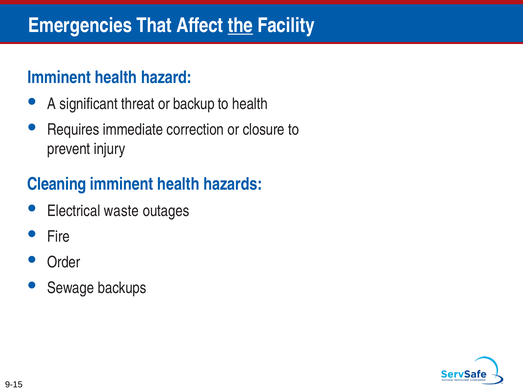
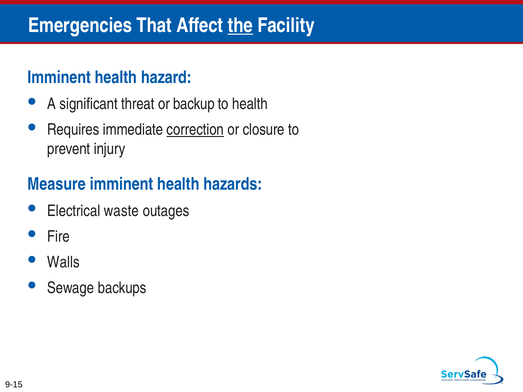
correction underline: none -> present (195, 130)
Cleaning: Cleaning -> Measure (57, 184)
Order: Order -> Walls (64, 262)
